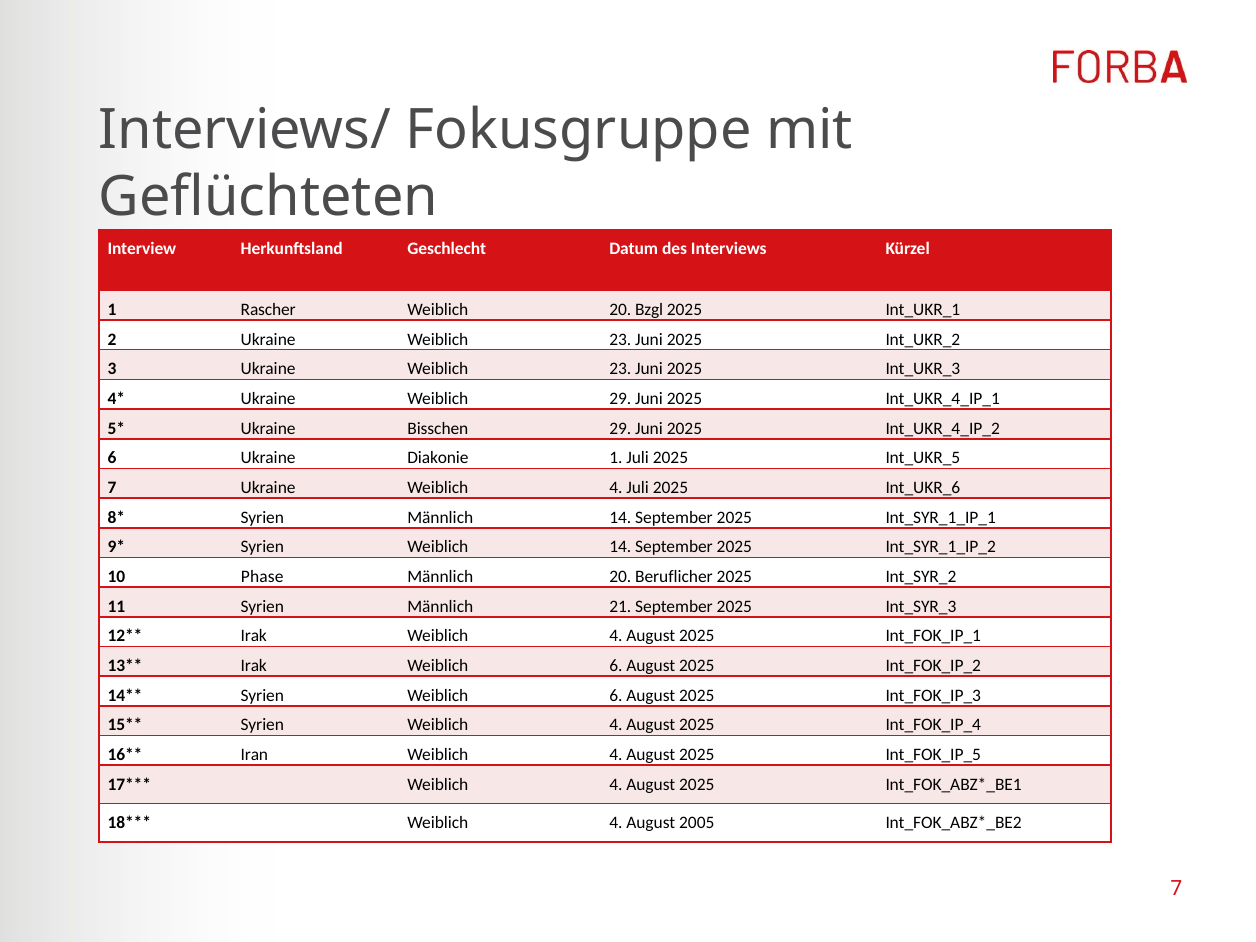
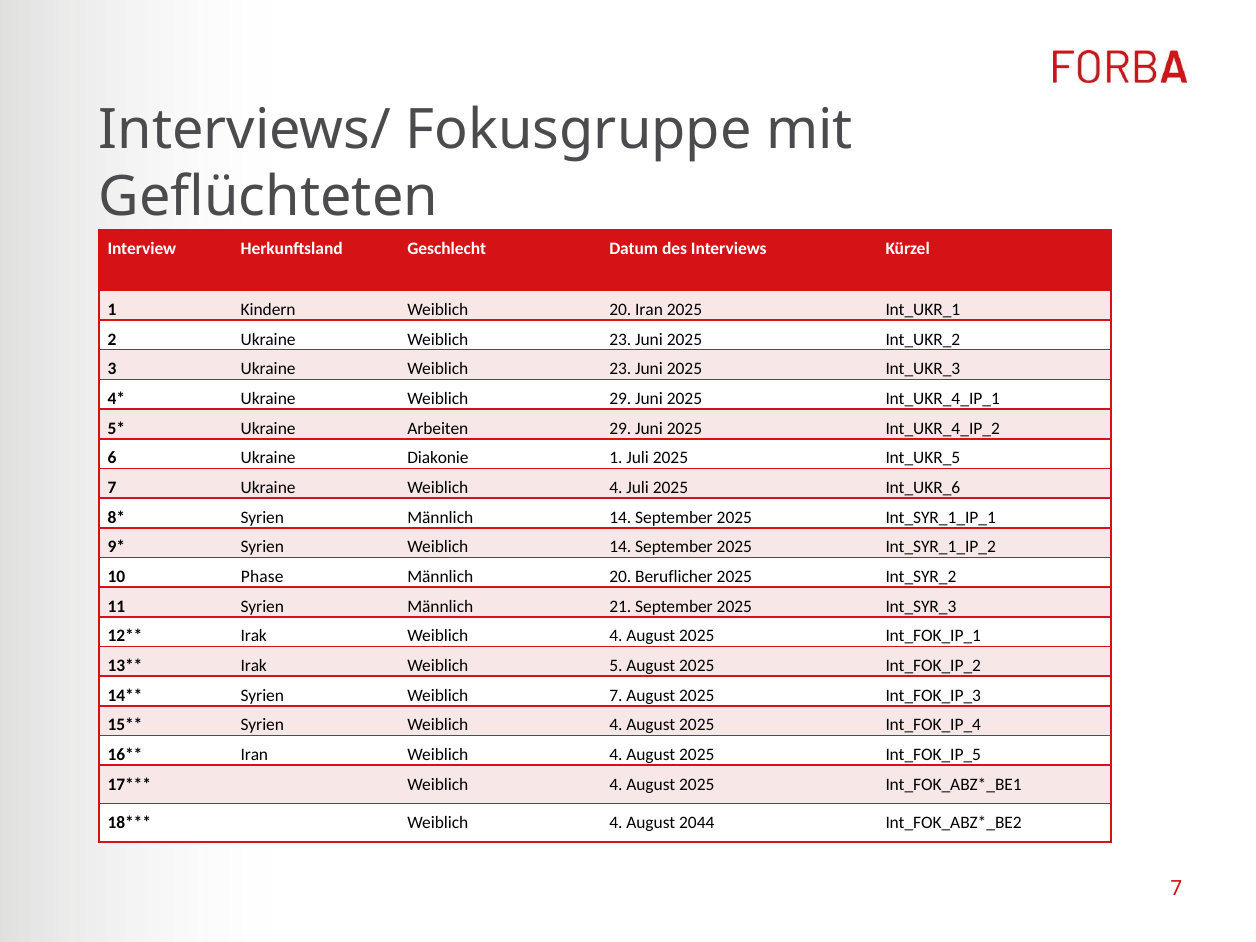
Rascher: Rascher -> Kindern (268, 310)
20 Bzgl: Bzgl -> Iran (649, 310)
Bisschen: Bisschen -> Arbeiten (438, 428)
Irak Weiblich 6: 6 -> 5 (616, 666)
Syrien Weiblich 6: 6 -> 7 (616, 695)
2005: 2005 -> 2044 (697, 823)
